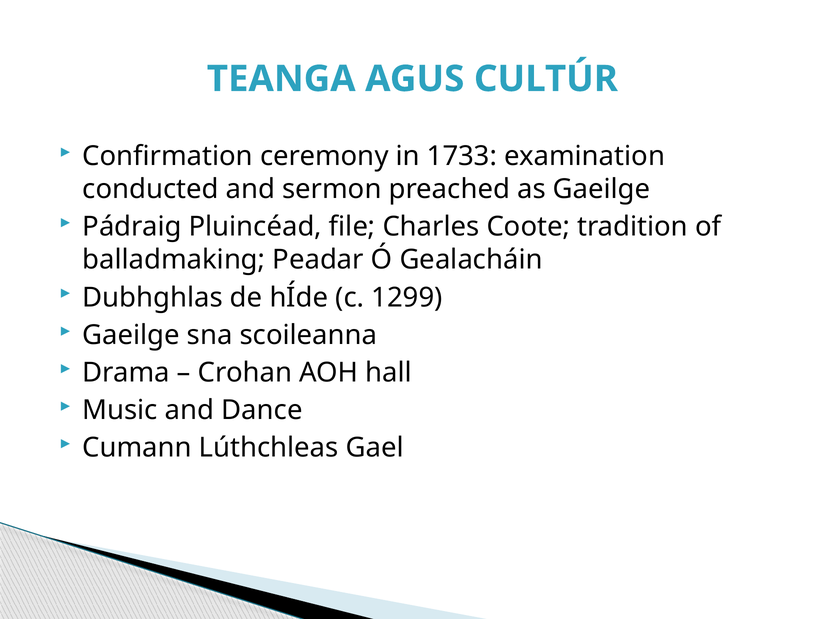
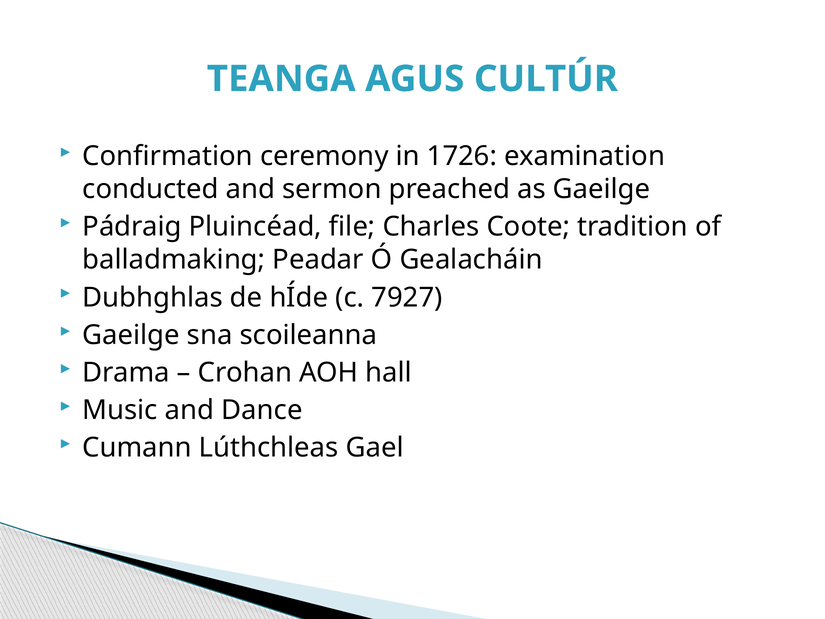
1733: 1733 -> 1726 (462, 156)
1299: 1299 -> 7927 (407, 297)
